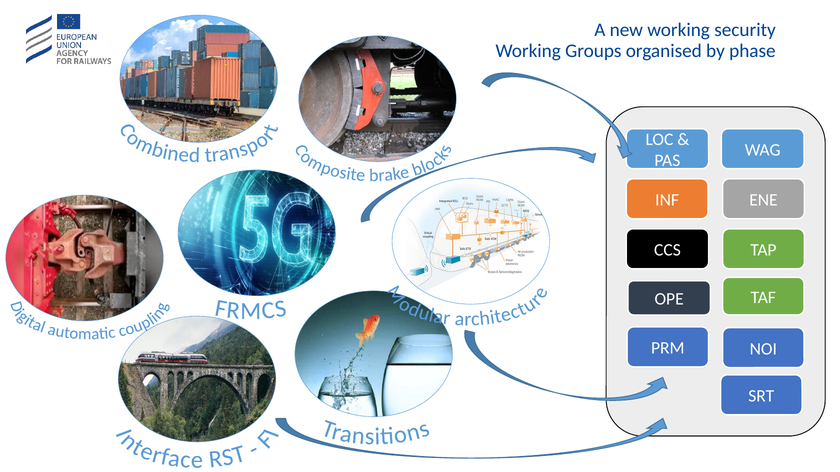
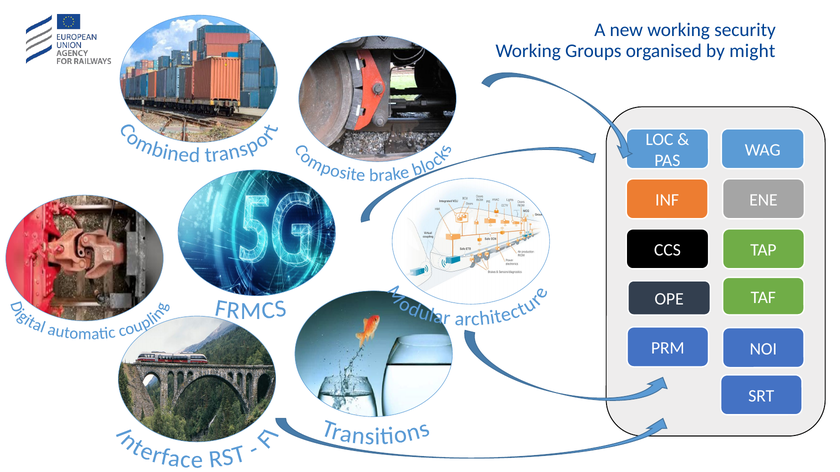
phase: phase -> might (752, 51)
